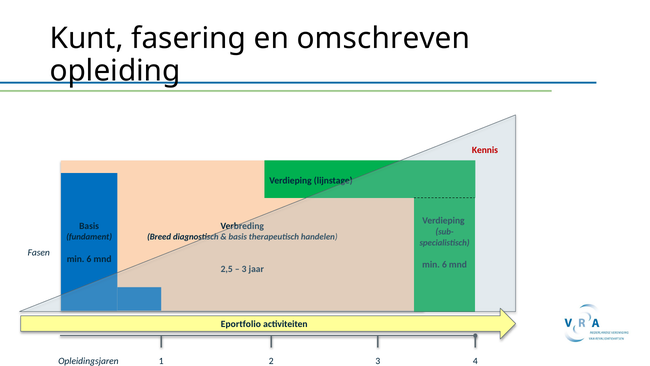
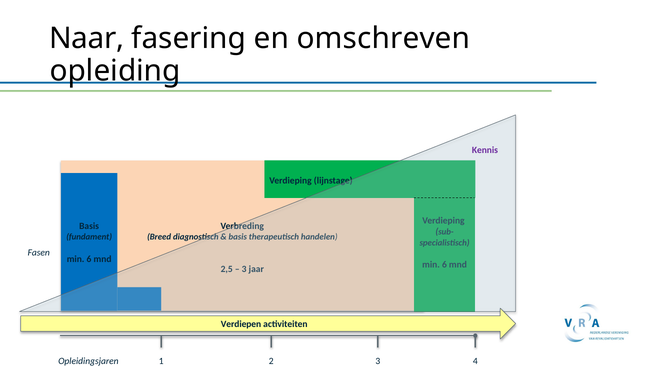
Kunt: Kunt -> Naar (87, 39)
Kennis colour: red -> purple (485, 150)
Eportfolio: Eportfolio -> Verdiepen (241, 324)
